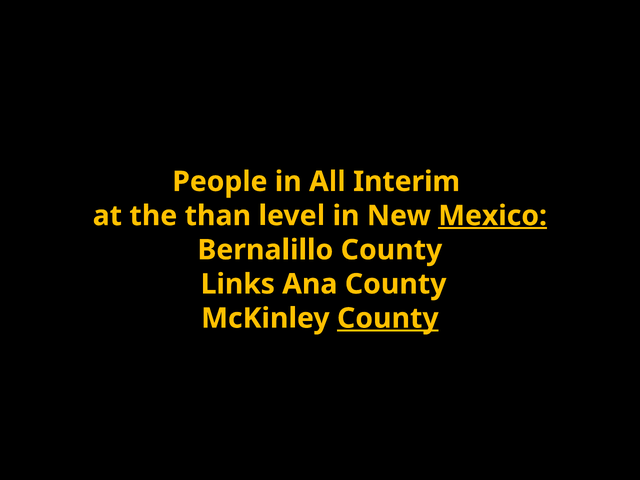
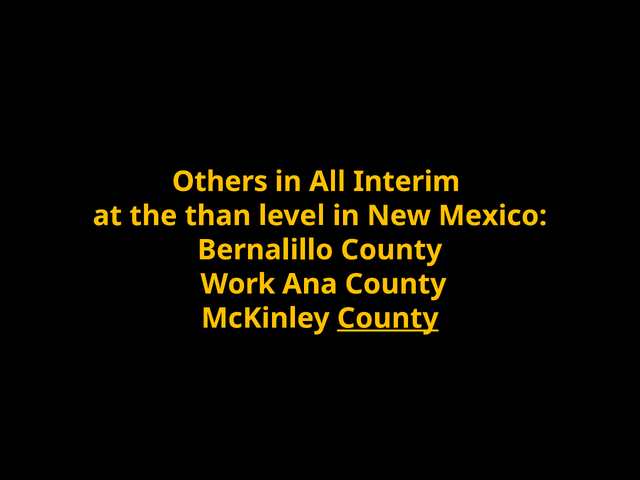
People: People -> Others (220, 182)
Mexico underline: present -> none (493, 216)
Links: Links -> Work (238, 284)
